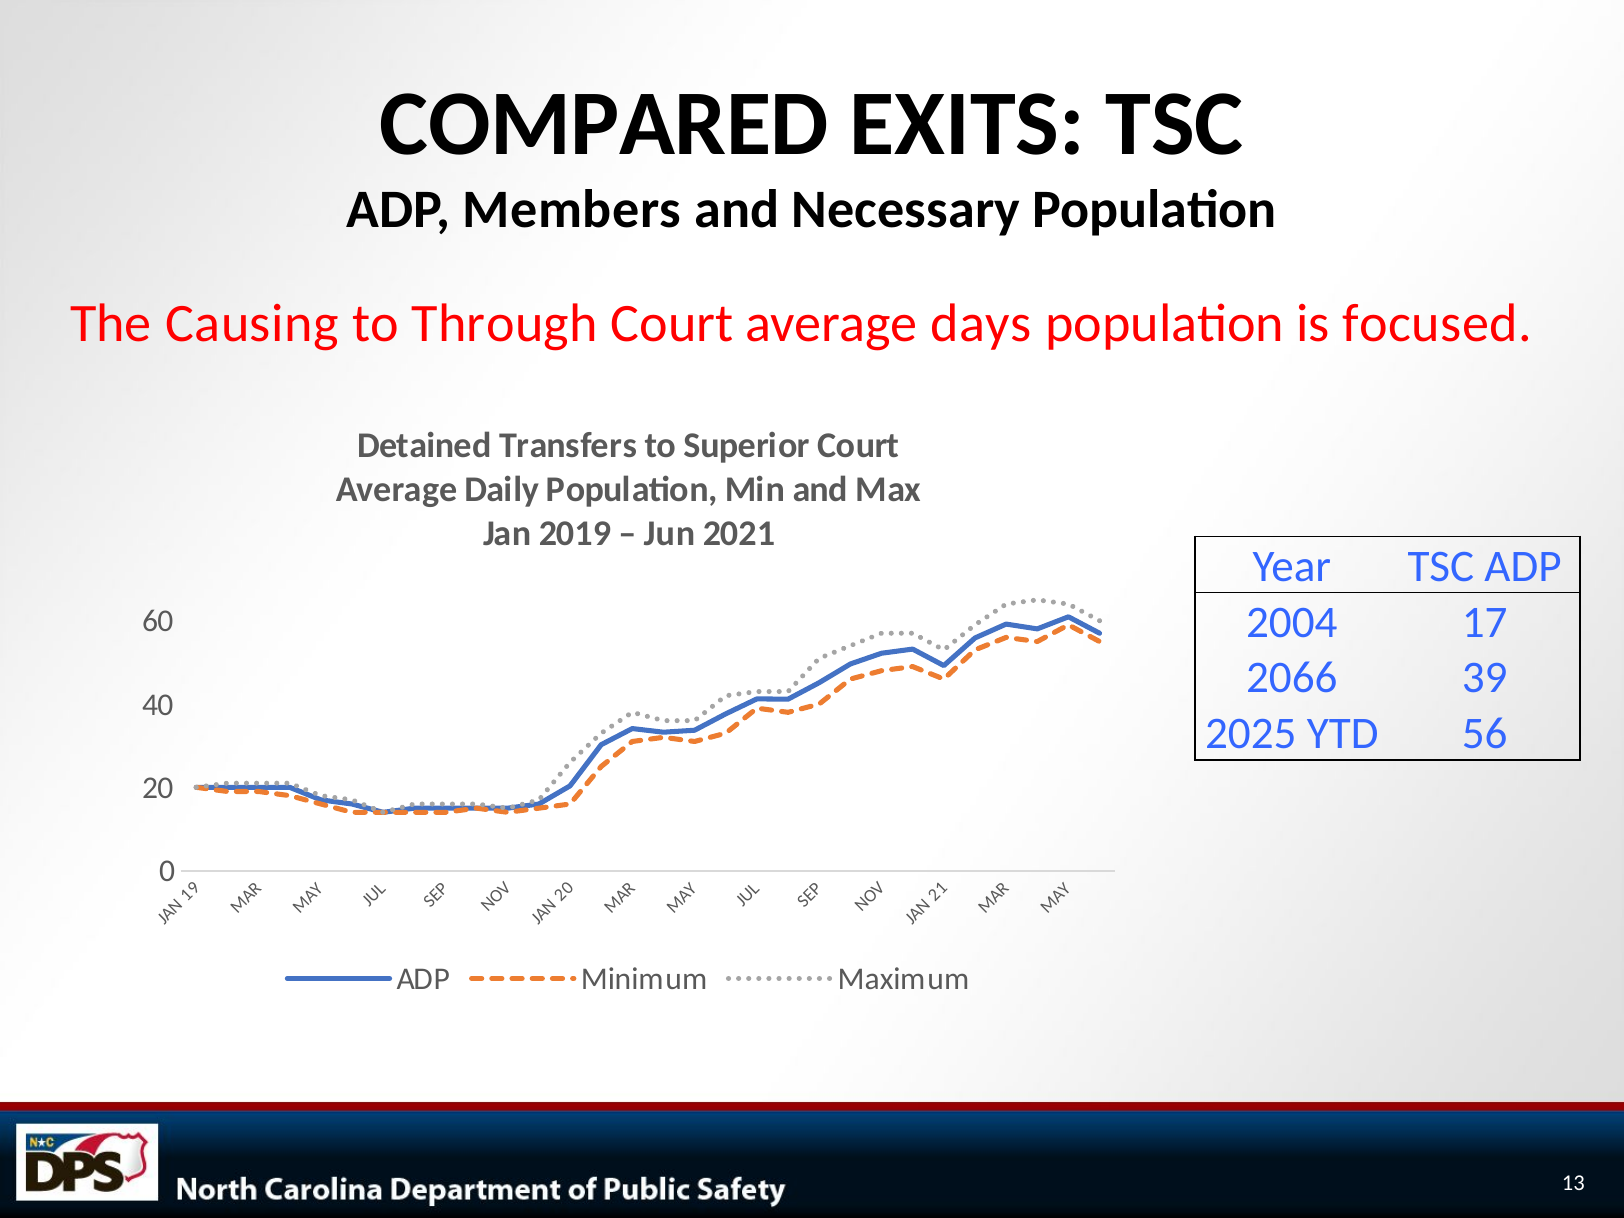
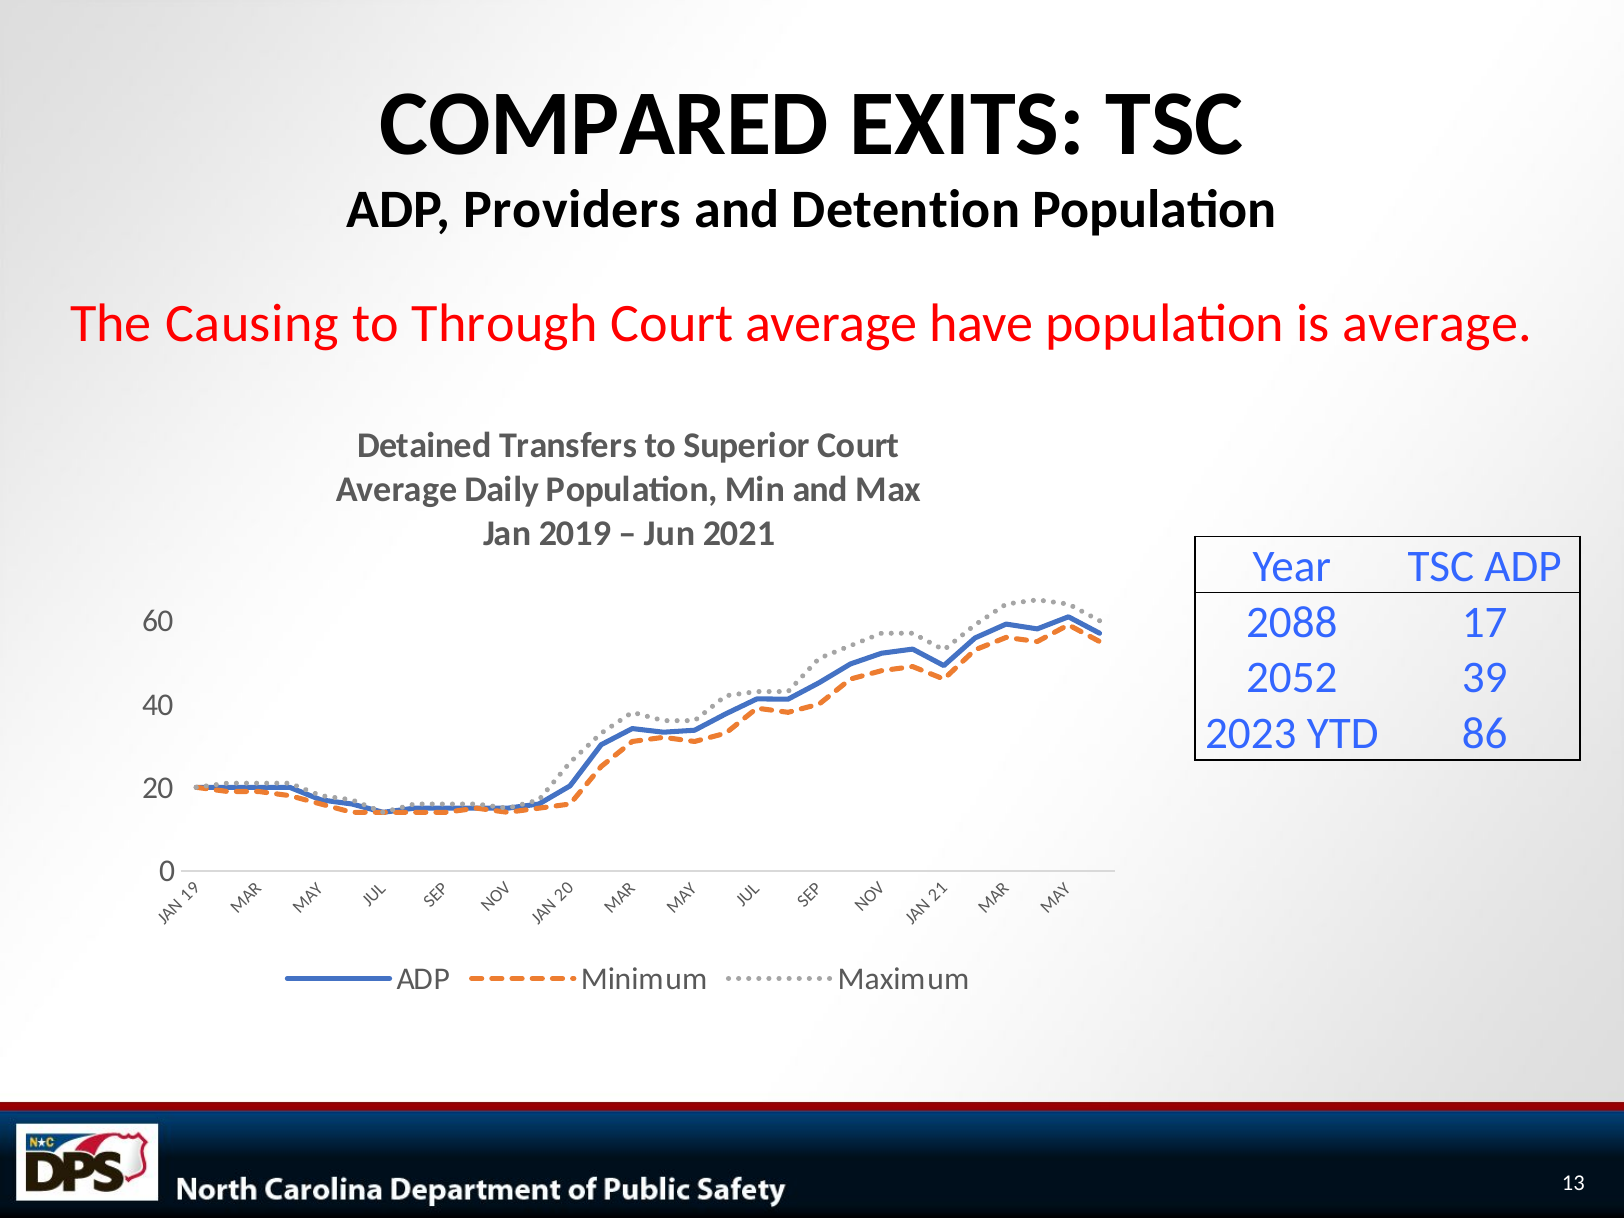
Members: Members -> Providers (572, 209)
Necessary: Necessary -> Detention (906, 209)
days: days -> have (982, 324)
is focused: focused -> average (1437, 324)
2004: 2004 -> 2088 (1292, 622)
2066: 2066 -> 2052 (1292, 678)
2025: 2025 -> 2023 (1251, 734)
56: 56 -> 86 (1485, 734)
